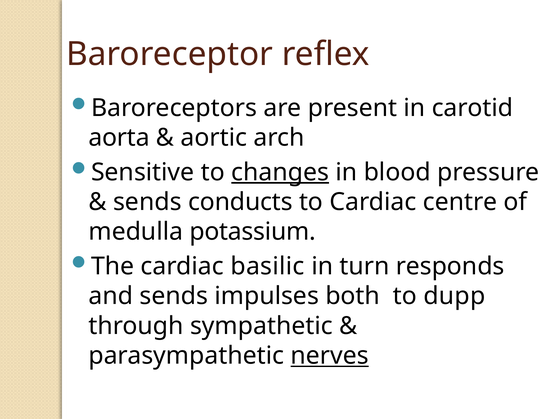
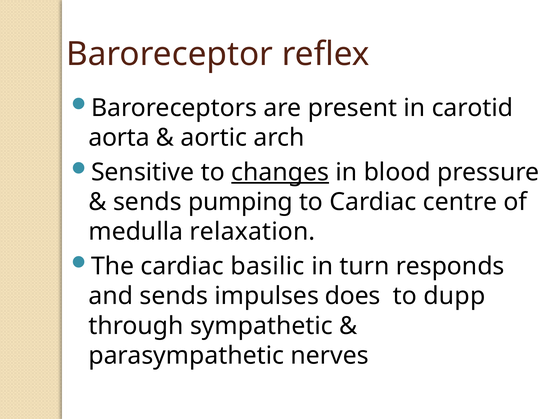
conducts: conducts -> pumping (240, 202)
potassium: potassium -> relaxation (252, 232)
both: both -> does (353, 296)
nerves underline: present -> none (330, 356)
